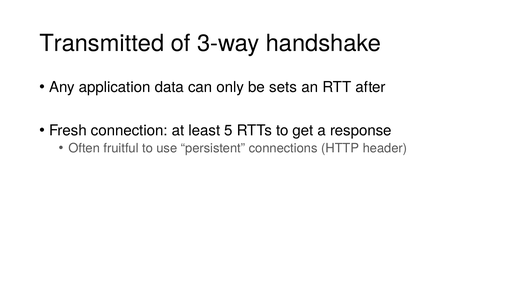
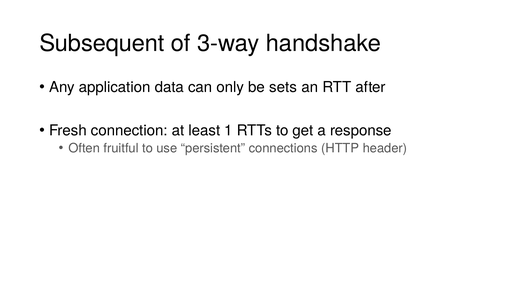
Transmitted: Transmitted -> Subsequent (102, 43)
5: 5 -> 1 (229, 131)
